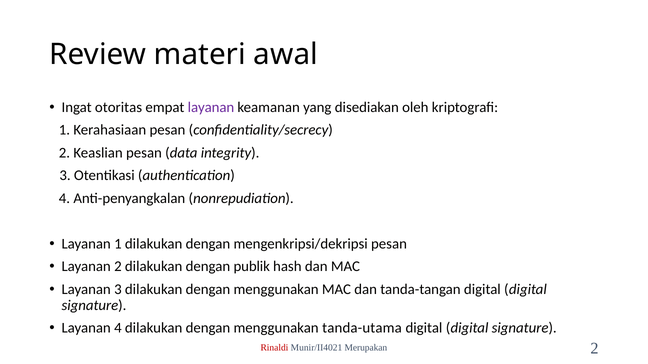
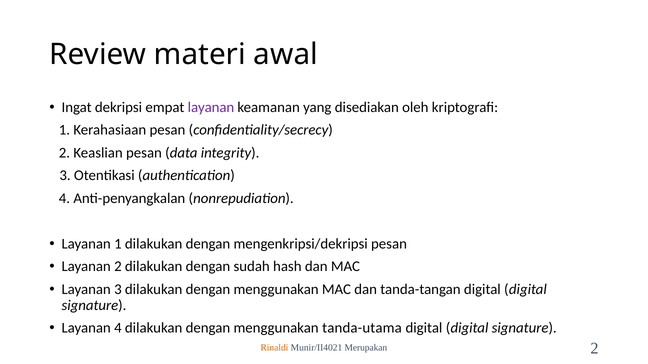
otoritas: otoritas -> dekripsi (119, 107)
publik: publik -> sudah (252, 267)
Rinaldi colour: red -> orange (274, 348)
